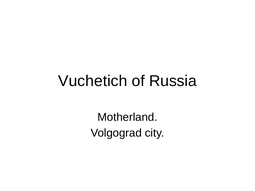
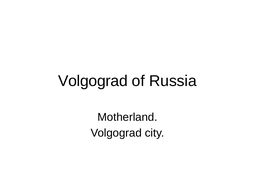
Vuchetich: Vuchetich -> Volgograd (93, 81)
